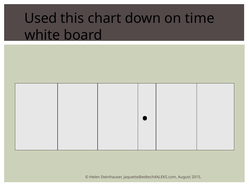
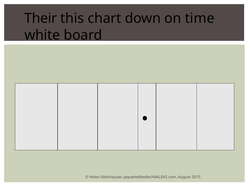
Used: Used -> Their (41, 18)
